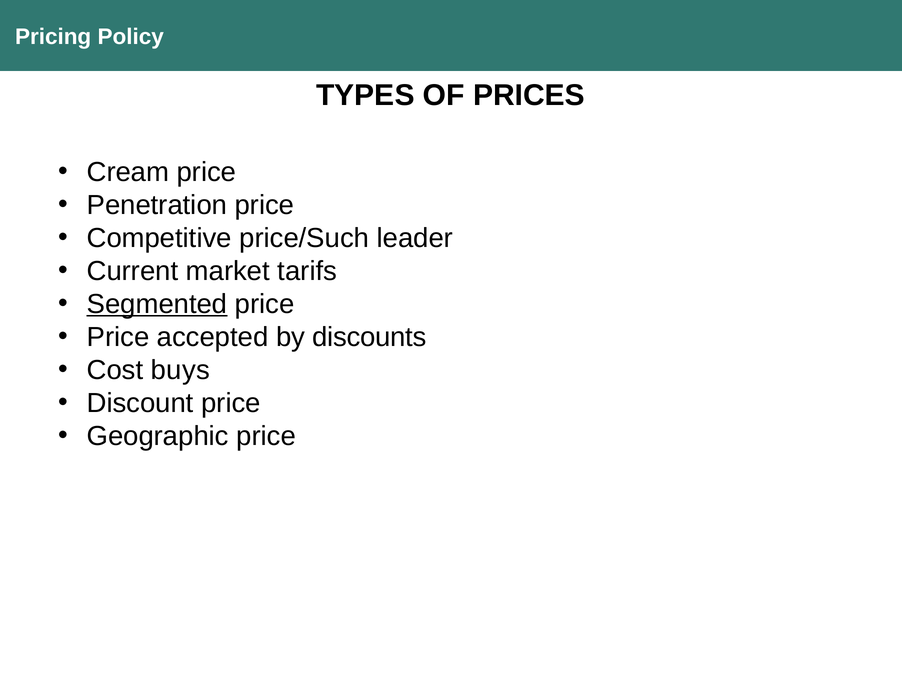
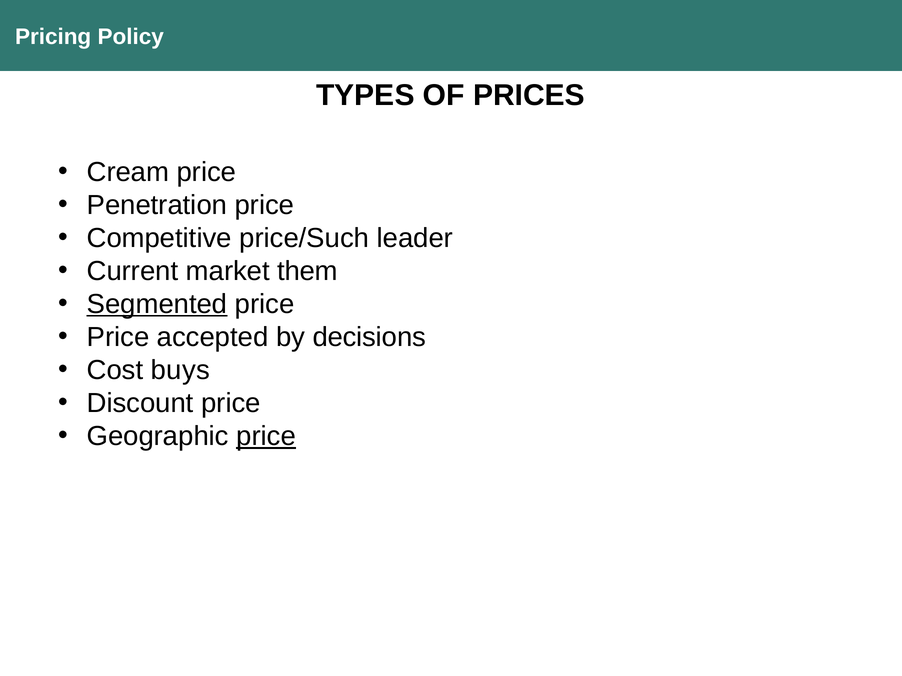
tarifs: tarifs -> them (307, 271)
discounts: discounts -> decisions (369, 337)
price underline: none -> present (266, 437)
